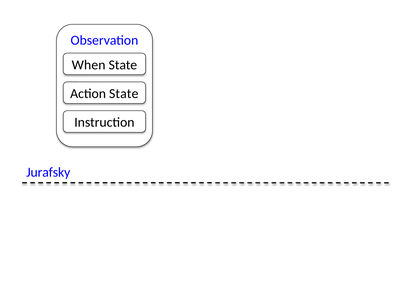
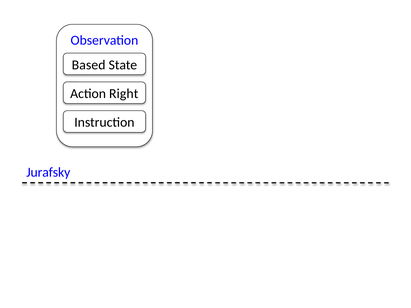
When: When -> Based (89, 65)
Action State: State -> Right (124, 94)
